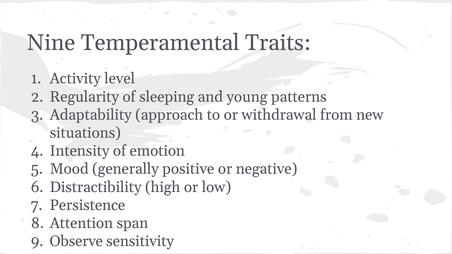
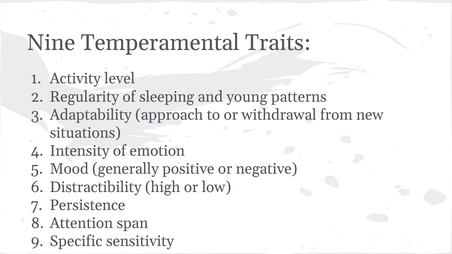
Observe: Observe -> Specific (76, 241)
